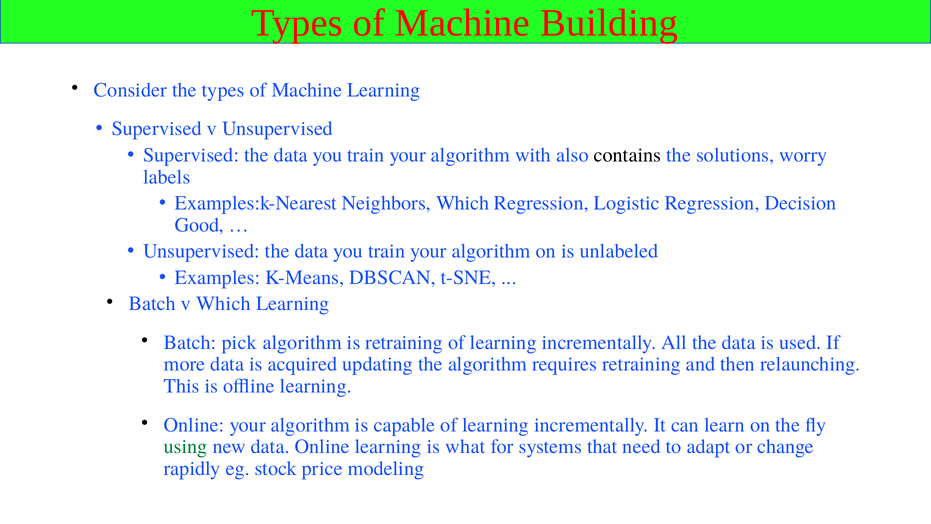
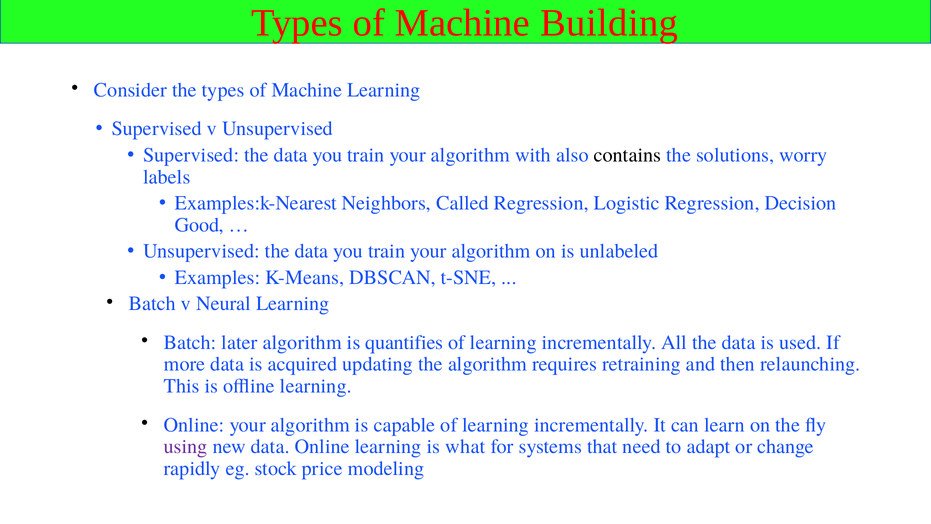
Neighbors Which: Which -> Called (462, 203)
v Which: Which -> Neural (224, 304)
pick: pick -> later (239, 342)
is retraining: retraining -> quantifies (404, 342)
using colour: green -> purple (186, 446)
